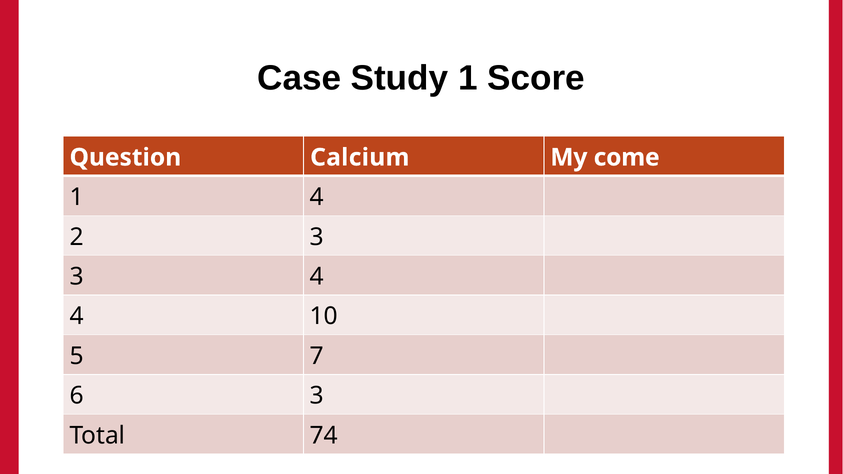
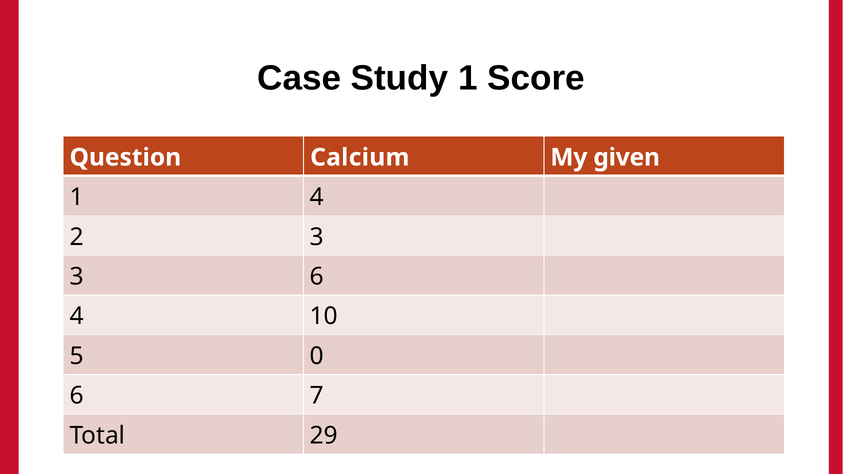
come: come -> given (627, 157)
3 4: 4 -> 6 (317, 277)
7: 7 -> 0 (317, 356)
6 3: 3 -> 7 (317, 396)
74: 74 -> 29 (324, 436)
